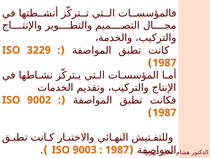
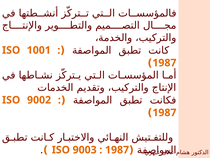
3229: 3229 -> 1001 (39, 50)
